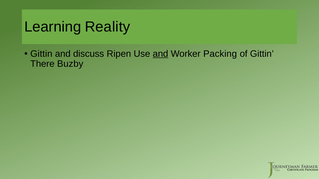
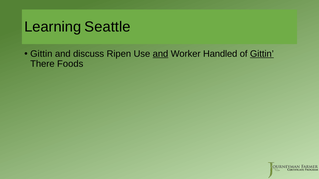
Reality: Reality -> Seattle (108, 27)
Packing: Packing -> Handled (220, 54)
Gittin underline: none -> present (262, 54)
Buzby: Buzby -> Foods (70, 64)
